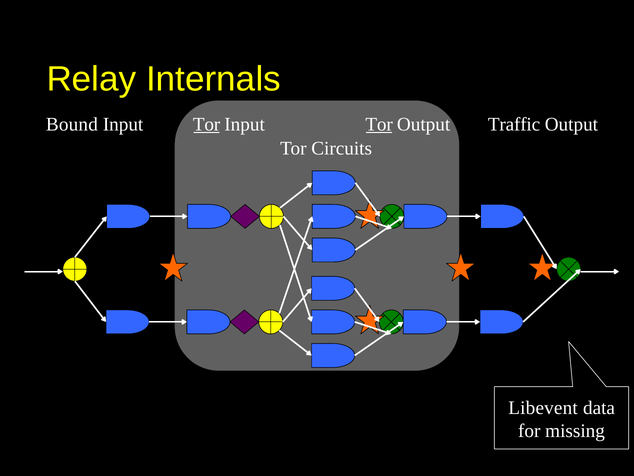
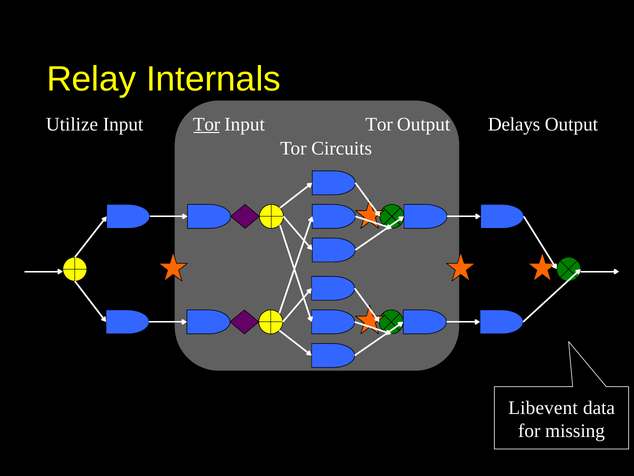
Bound: Bound -> Utilize (72, 124)
Tor underline: present -> none (379, 124)
Traffic: Traffic -> Delays (514, 124)
